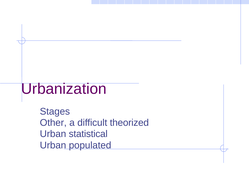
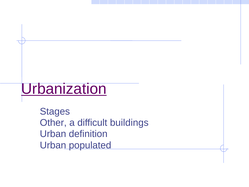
Urbanization underline: none -> present (64, 89)
theorized: theorized -> buildings (129, 123)
statistical: statistical -> definition (88, 134)
